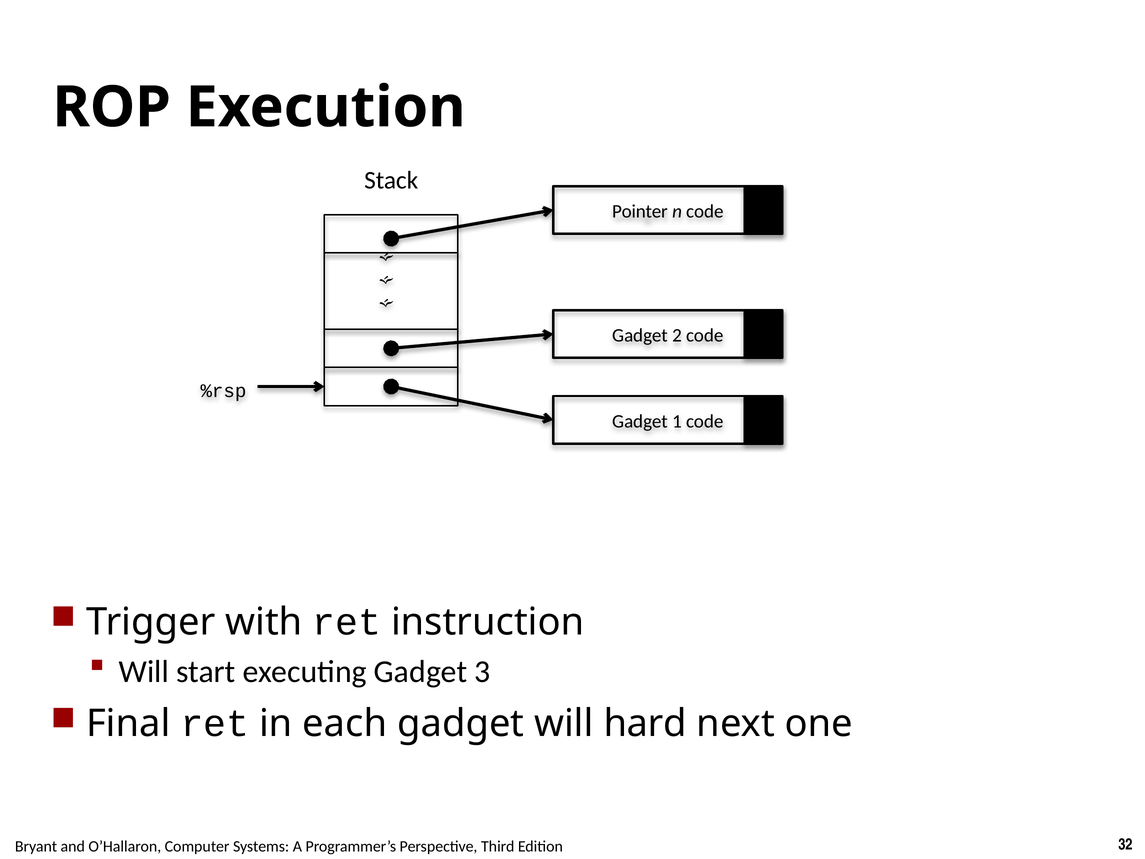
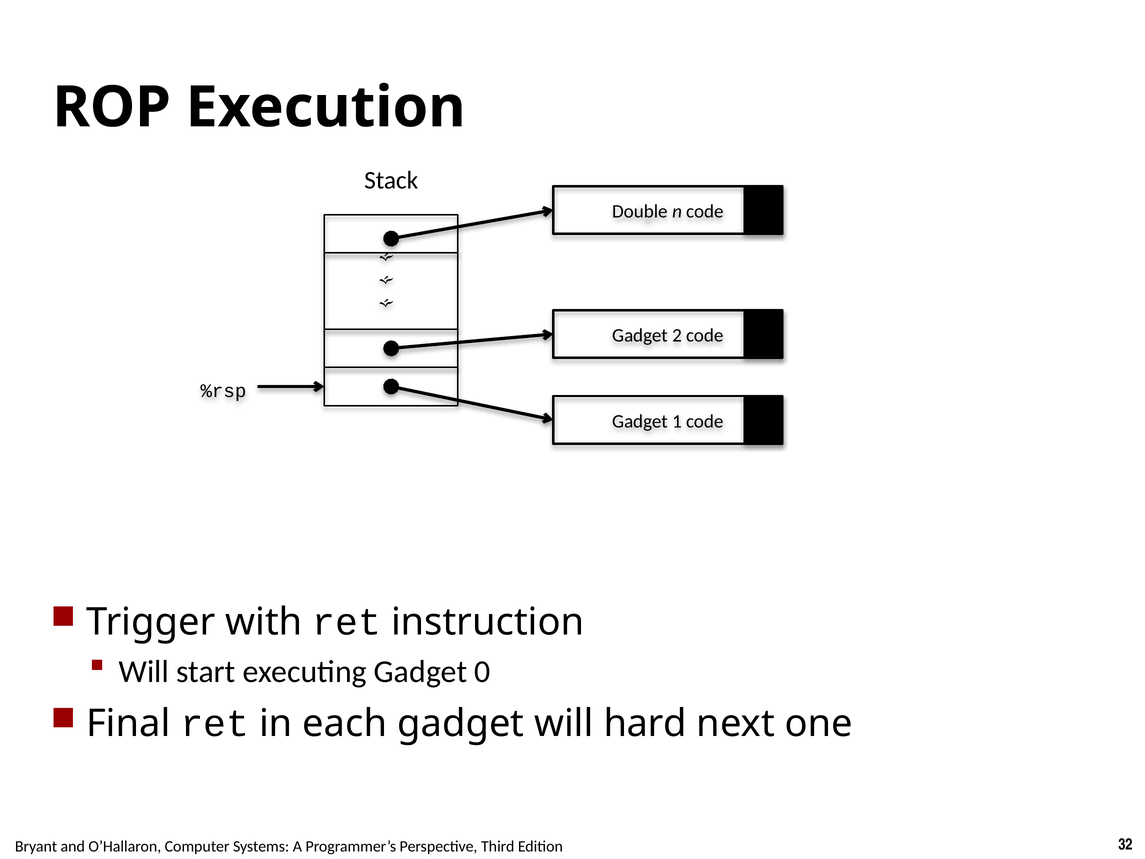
Pointer: Pointer -> Double (640, 211)
3: 3 -> 0 (482, 671)
